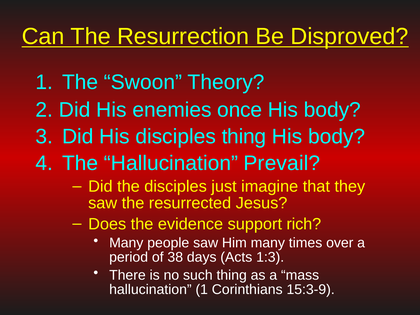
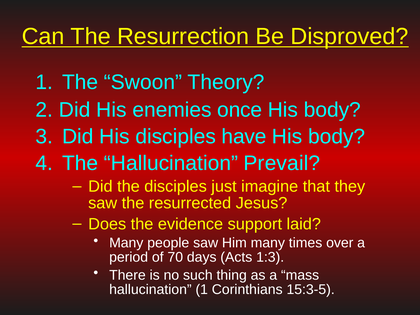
disciples thing: thing -> have (244, 137)
rich: rich -> laid (304, 224)
38: 38 -> 70 (175, 257)
15:3-9: 15:3-9 -> 15:3-5 (311, 289)
